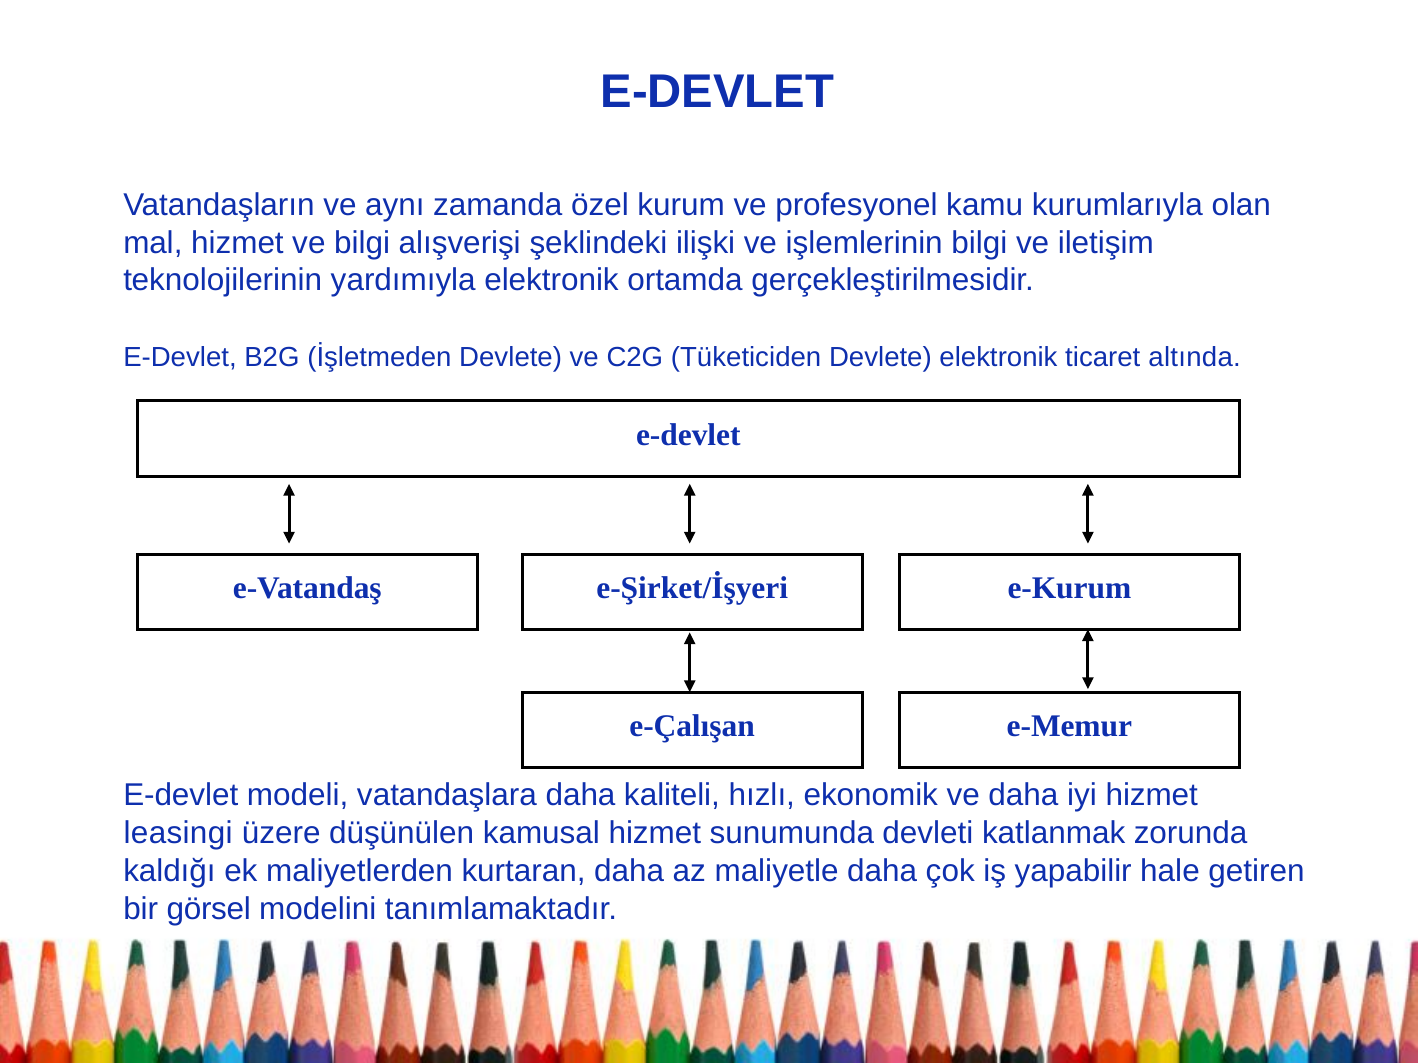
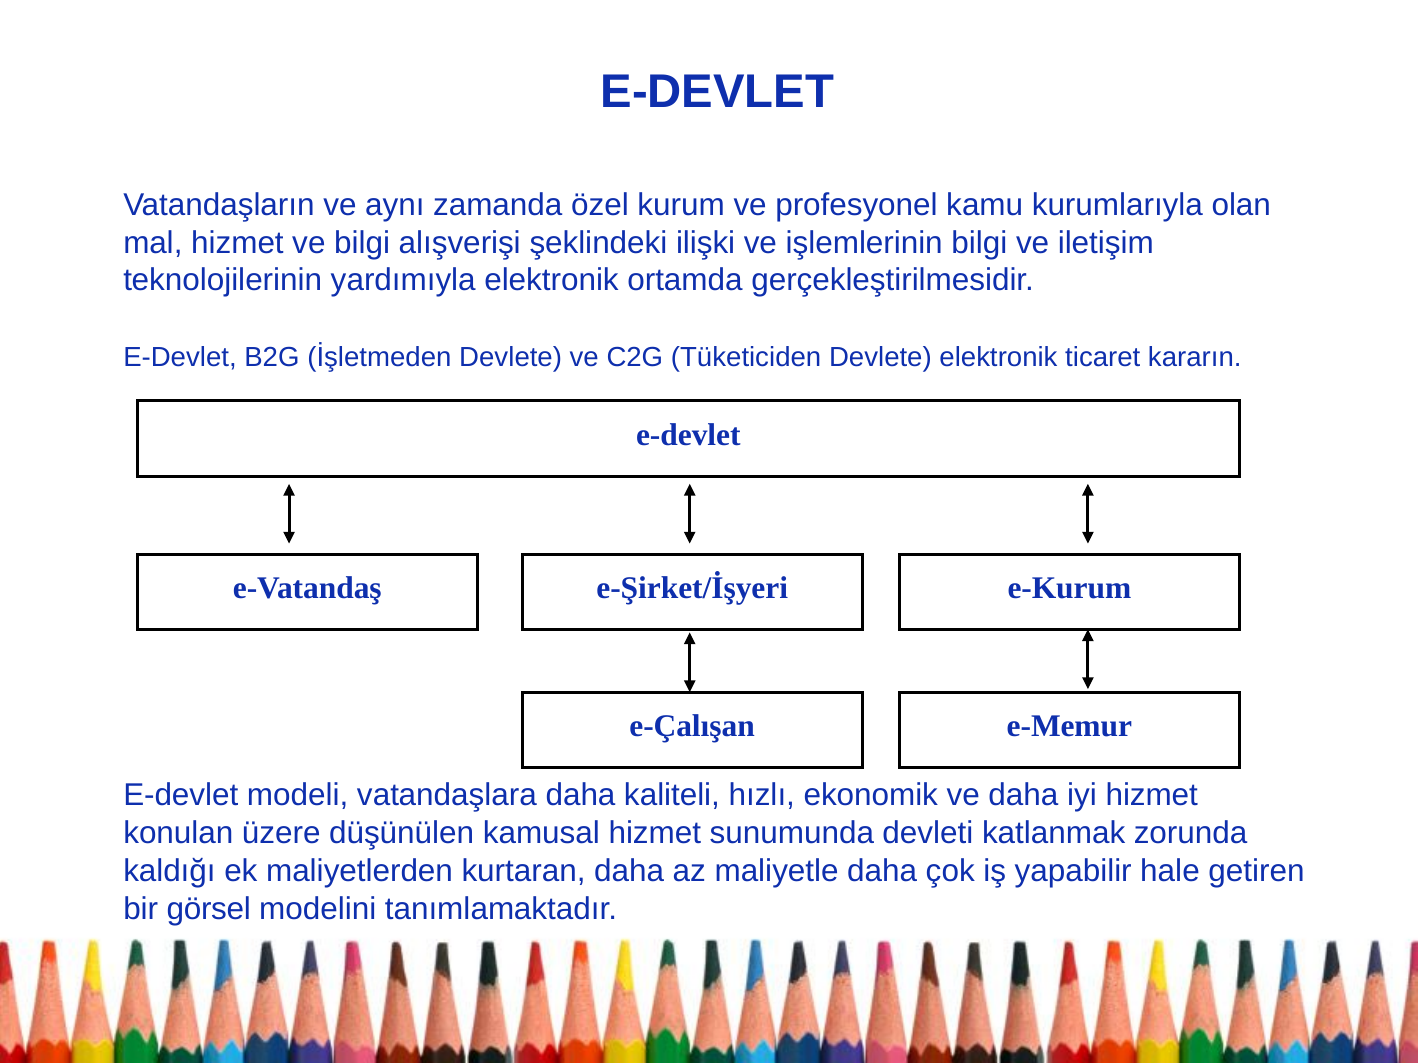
altında: altında -> kararın (1195, 357)
leasingi: leasingi -> konulan (178, 834)
